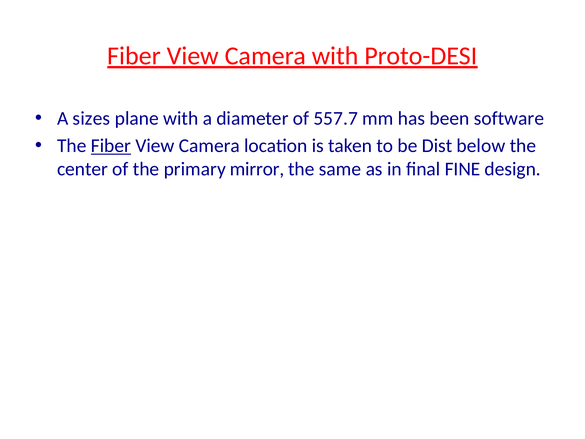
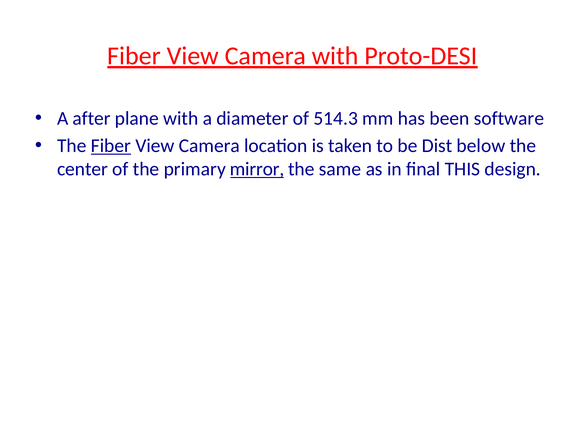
sizes: sizes -> after (92, 118)
557.7: 557.7 -> 514.3 (336, 118)
mirror underline: none -> present (257, 169)
FINE: FINE -> THIS (463, 169)
